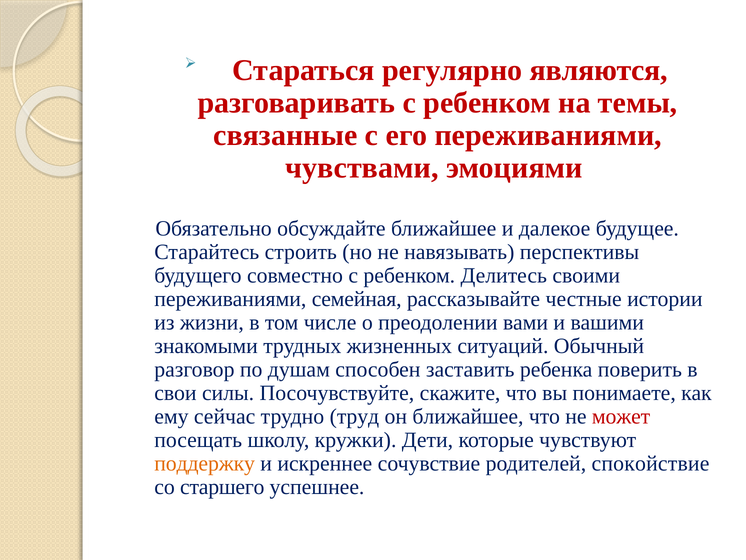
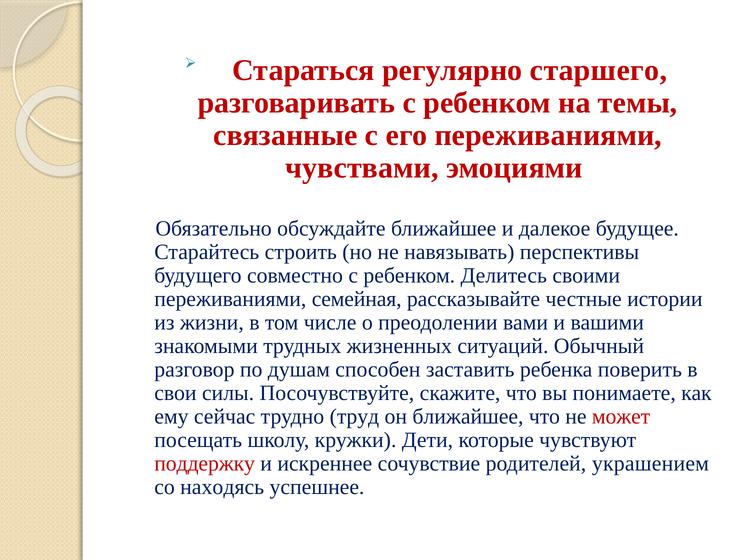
являются: являются -> старшего (599, 70)
поддержку colour: orange -> red (205, 463)
спокойствие: спокойствие -> украшением (650, 463)
старшего: старшего -> находясь (222, 487)
